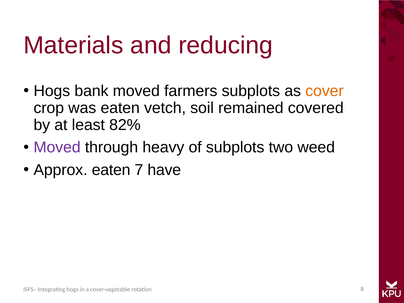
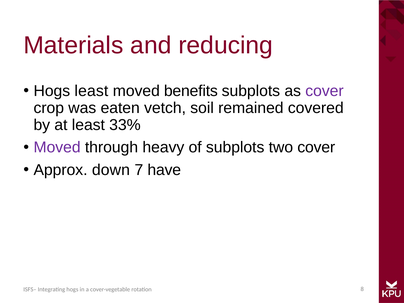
Hogs bank: bank -> least (91, 91)
farmers: farmers -> benefits (191, 91)
cover colour: orange -> purple (325, 91)
82%: 82% -> 33% (125, 125)
two weed: weed -> cover (316, 147)
Approx eaten: eaten -> down (111, 170)
